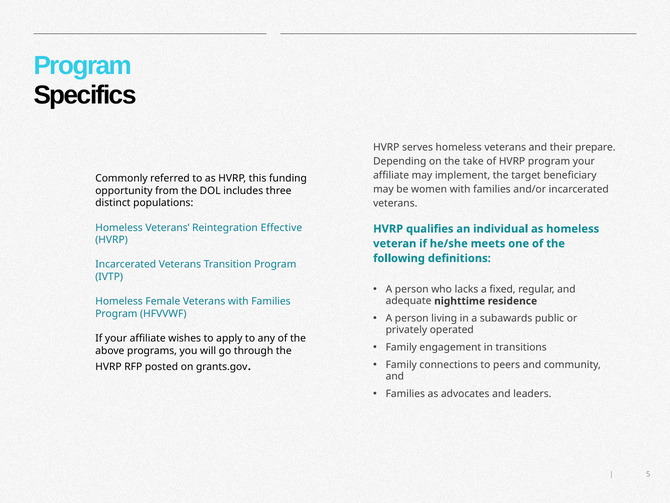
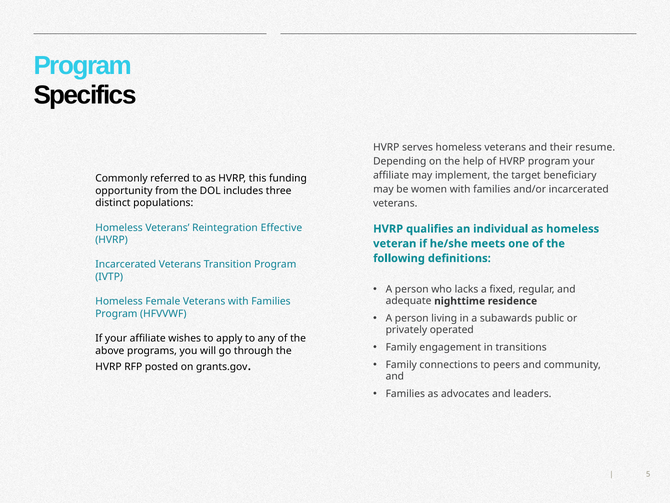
prepare: prepare -> resume (595, 147)
take: take -> help (473, 161)
